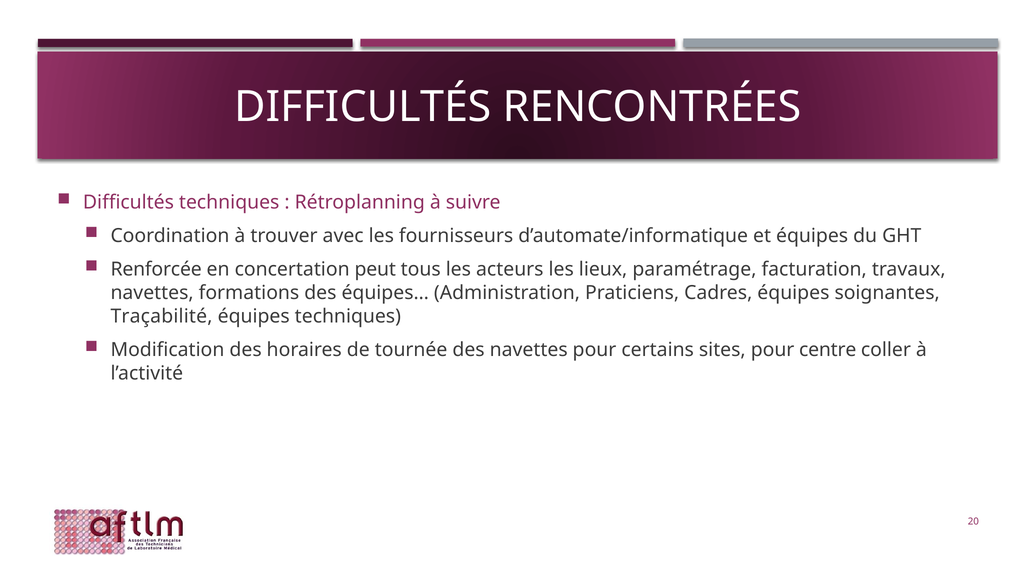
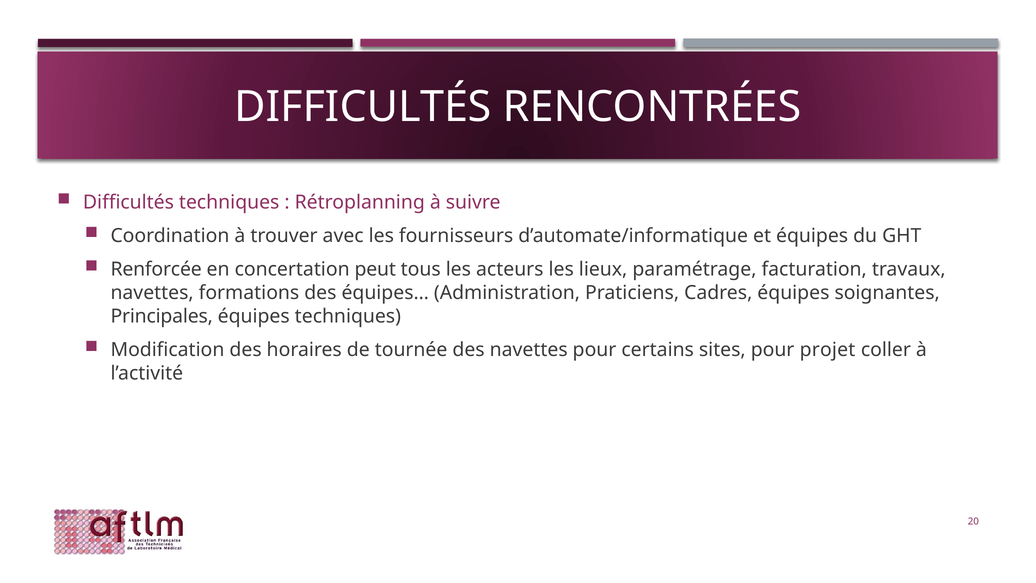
Traçabilité: Traçabilité -> Principales (162, 316)
centre: centre -> projet (828, 350)
